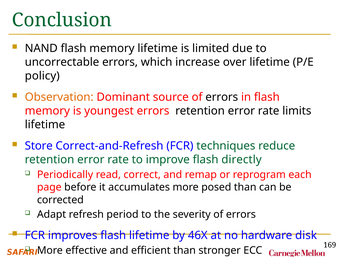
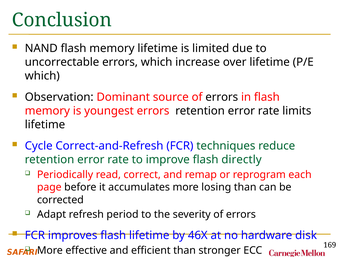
policy: policy -> which (42, 76)
Observation colour: orange -> black (59, 97)
Store: Store -> Cycle (39, 146)
posed: posed -> losing (216, 187)
